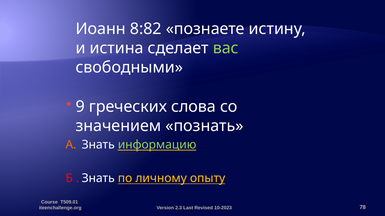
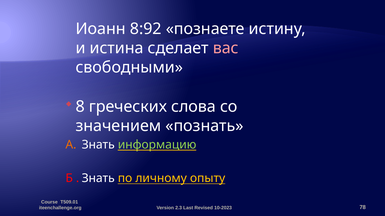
8:82: 8:82 -> 8:92 (146, 29)
вас colour: light green -> pink (226, 48)
9: 9 -> 8 (80, 107)
